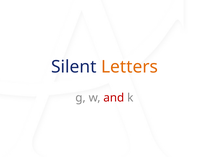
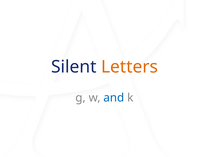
and colour: red -> blue (114, 98)
